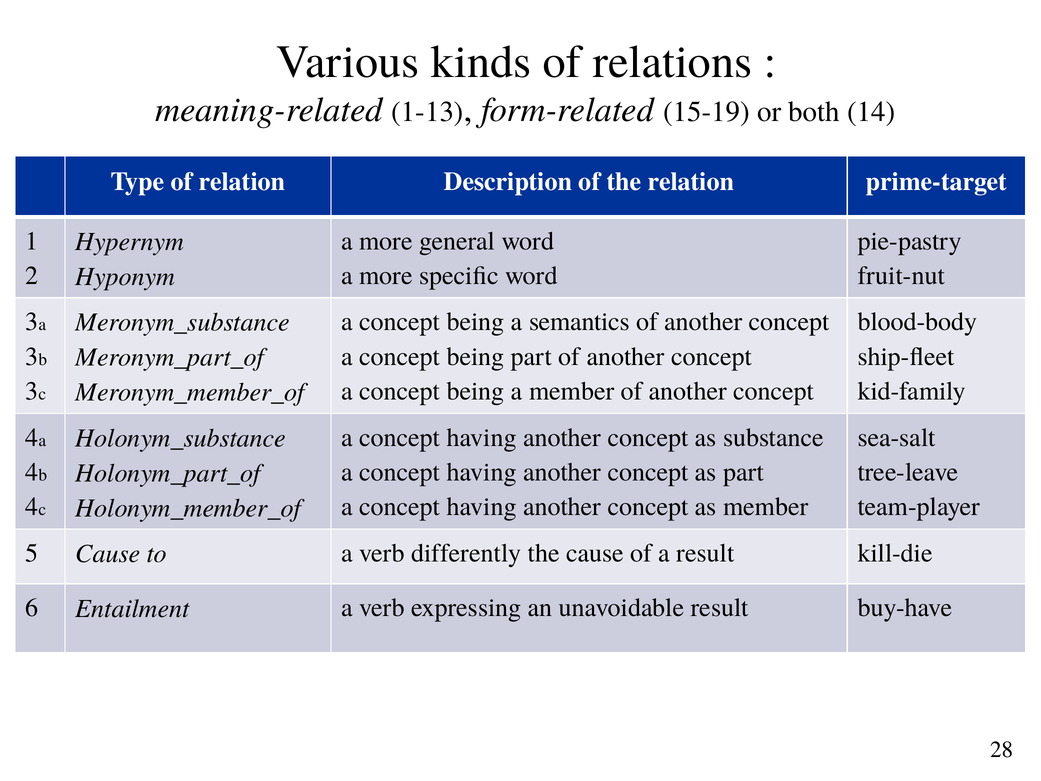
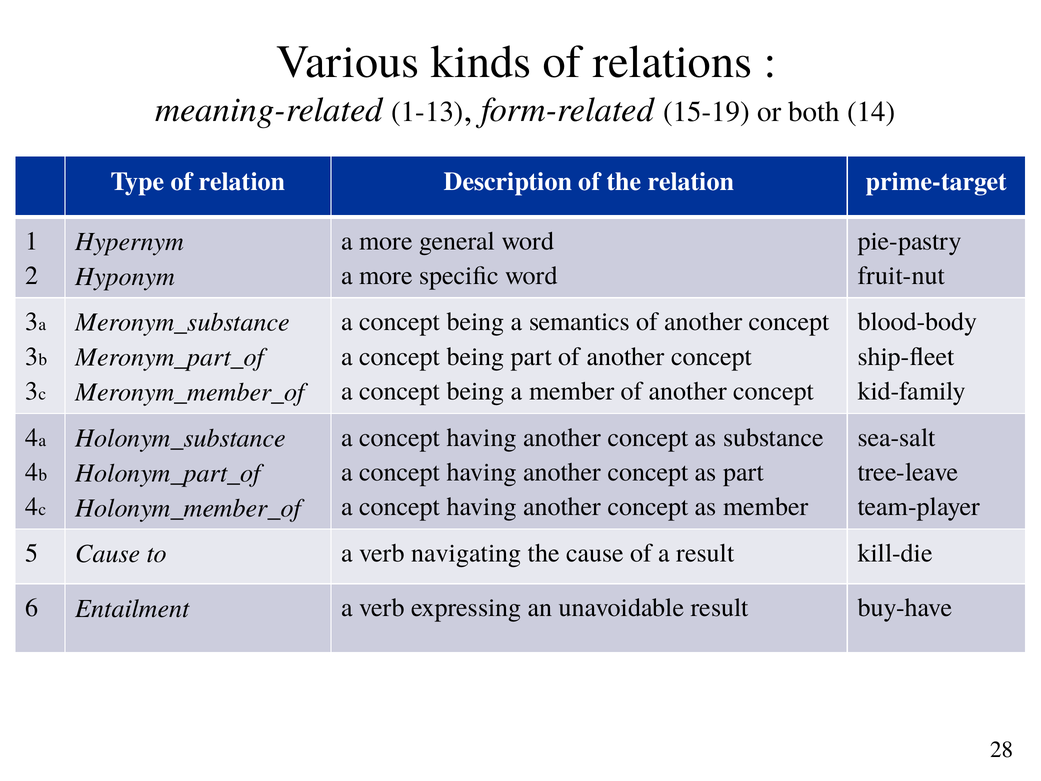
differently: differently -> navigating (466, 553)
